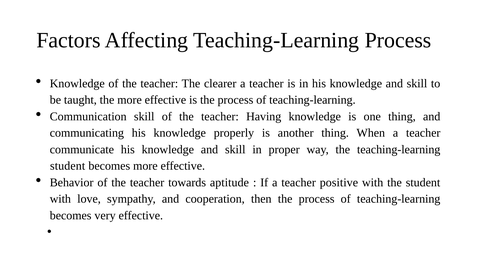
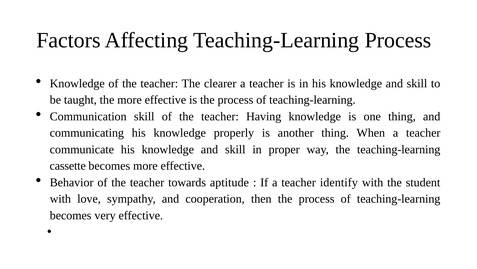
student: student -> cassette (68, 166)
positive: positive -> identify (339, 182)
